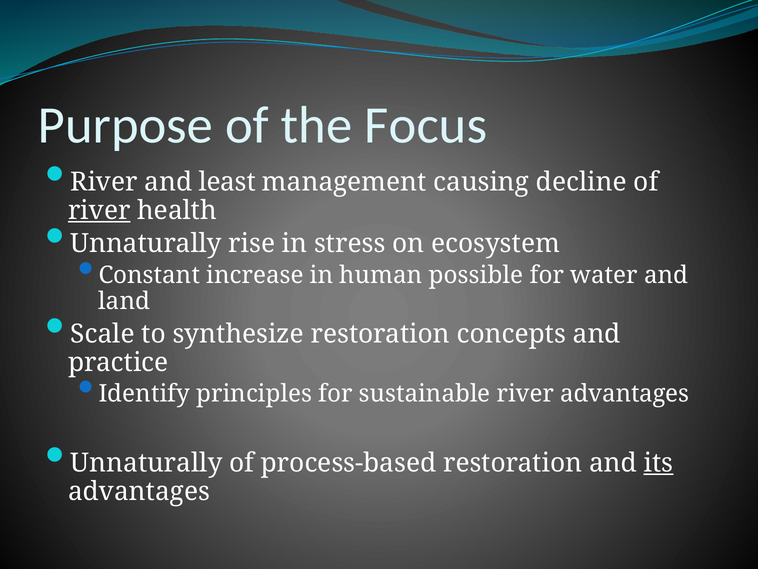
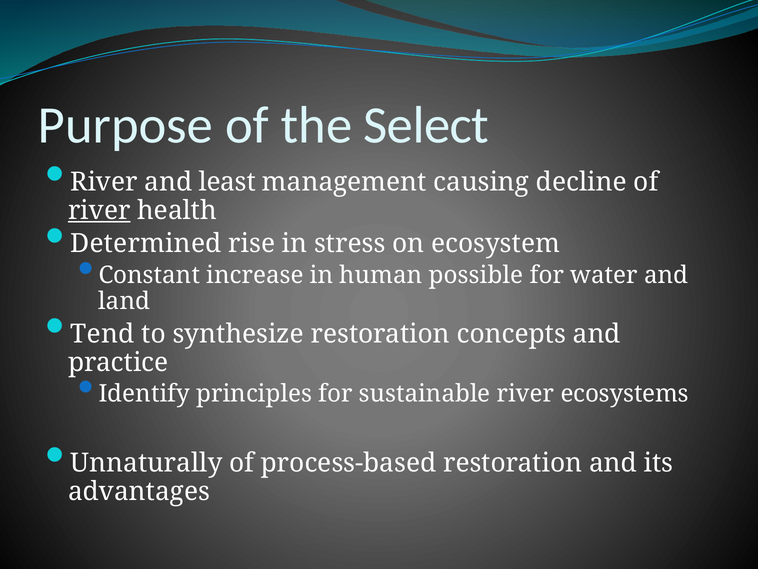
Focus: Focus -> Select (426, 125)
Unnaturally: Unnaturally -> Determined (146, 244)
Scale: Scale -> Tend (102, 334)
river advantages: advantages -> ecosystems (625, 394)
its underline: present -> none (658, 462)
